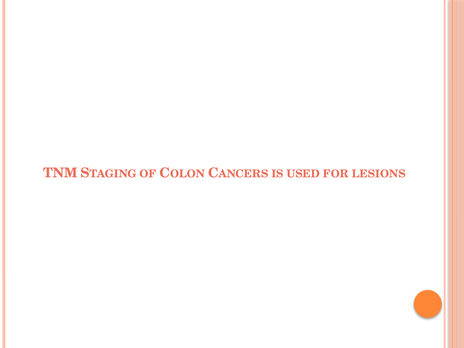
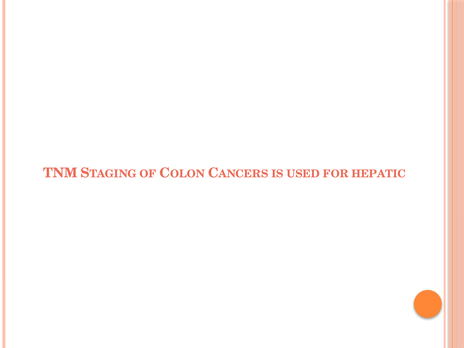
LESIONS: LESIONS -> HEPATIC (379, 174)
